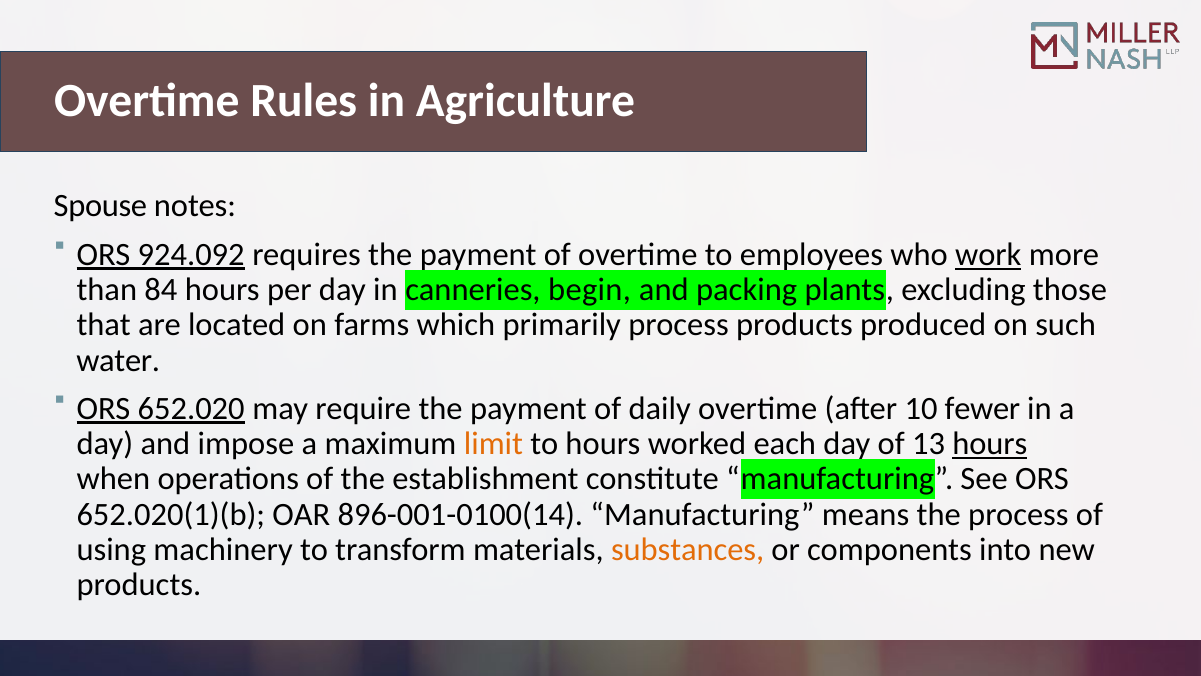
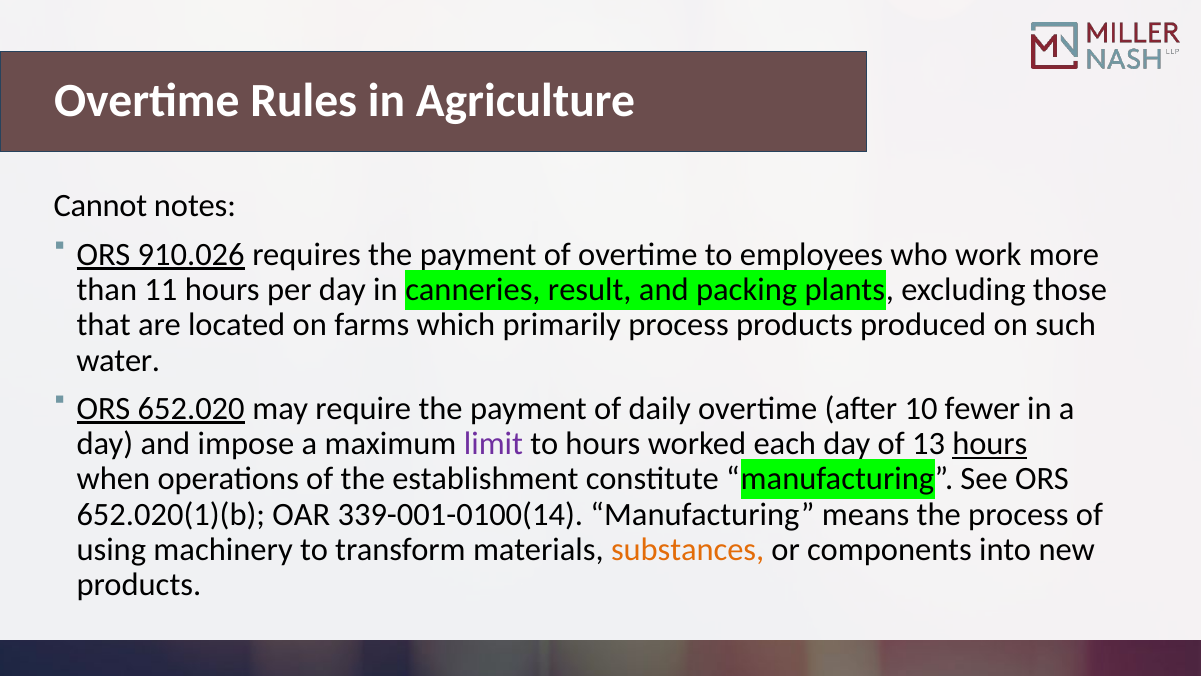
Spouse: Spouse -> Cannot (100, 206)
924.092: 924.092 -> 910.026 (191, 255)
work underline: present -> none (988, 255)
84: 84 -> 11 (161, 290)
begin: begin -> result (590, 290)
limit colour: orange -> purple (493, 444)
896-001-0100(14: 896-001-0100(14 -> 339-001-0100(14 (460, 514)
